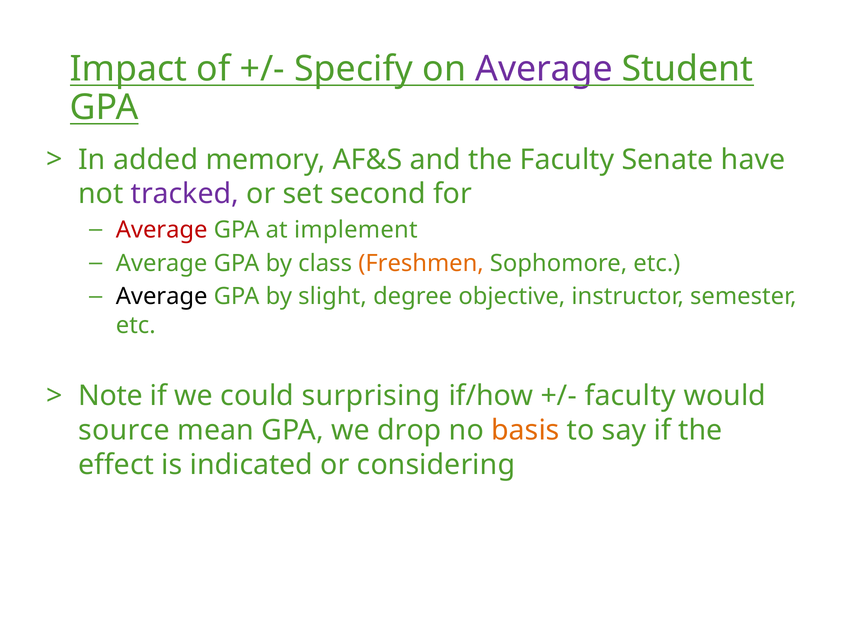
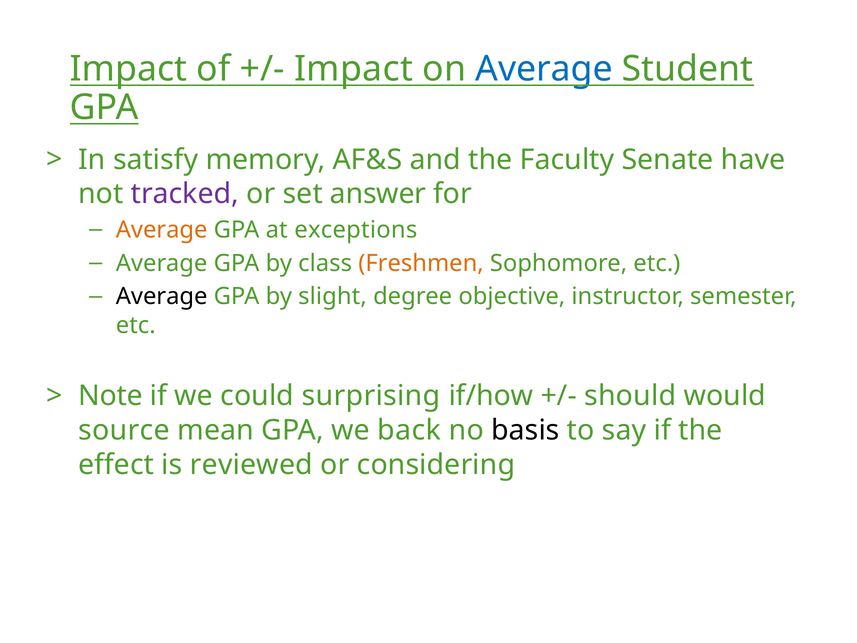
Specify: Specify -> Impact (353, 69)
Average colour: purple -> blue (544, 69)
added: added -> satisfy (156, 160)
second: second -> answer (378, 194)
Average colour: red -> orange (162, 230)
implement: implement -> exceptions (356, 230)
faculty: faculty -> should (630, 396)
drop: drop -> back (409, 430)
basis colour: orange -> black (525, 430)
indicated: indicated -> reviewed (251, 464)
